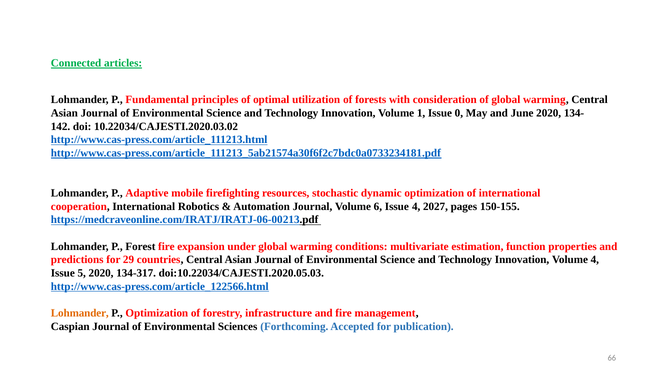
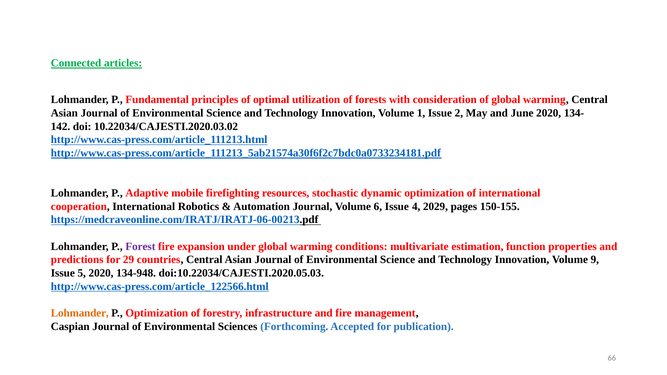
0: 0 -> 2 (459, 113)
2027: 2027 -> 2029 (435, 207)
Forest colour: black -> purple (140, 247)
Volume 4: 4 -> 9 (595, 260)
134-317: 134-317 -> 134-948 (136, 273)
